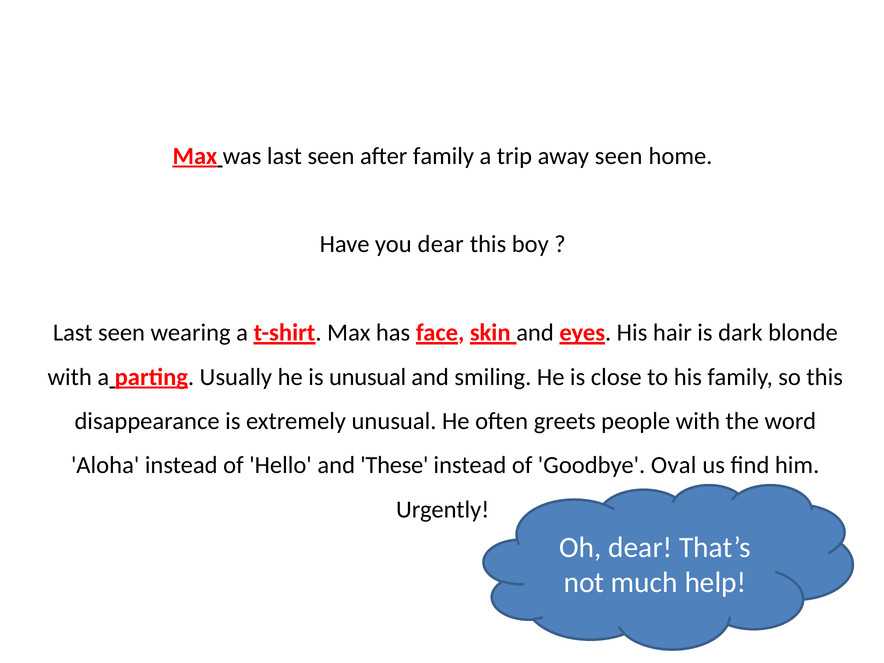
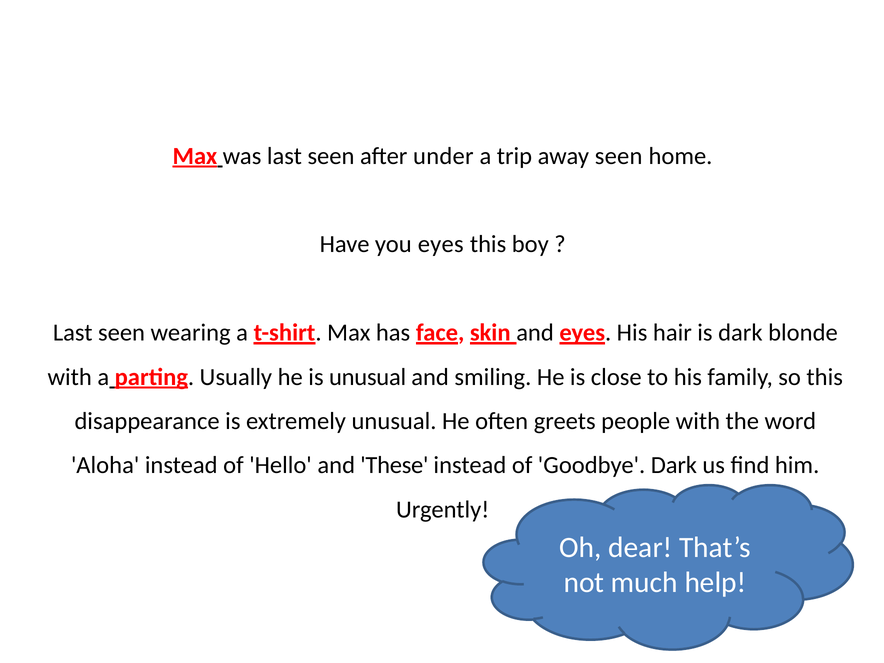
after family: family -> under (443, 156)
you dear: dear -> eyes (441, 244)
Goodbye Oval: Oval -> Dark (674, 465)
